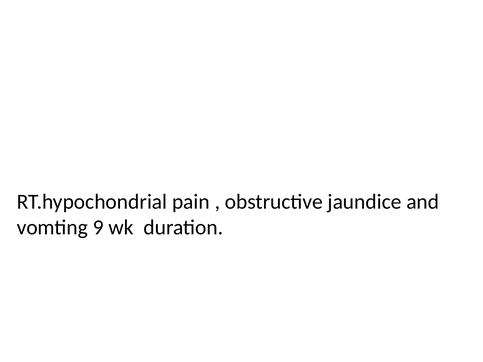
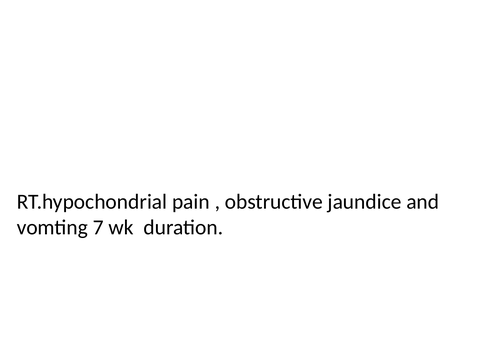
9: 9 -> 7 (98, 228)
